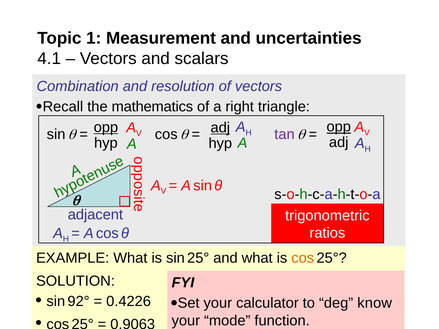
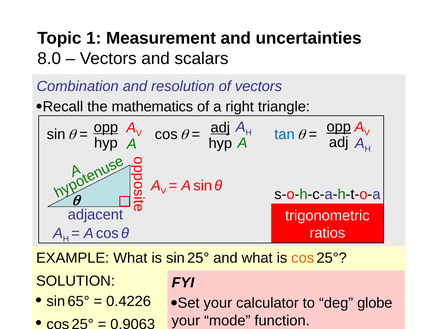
4.1: 4.1 -> 8.0 (49, 59)
tan colour: purple -> blue (284, 134)
92°: 92° -> 65° (79, 302)
know: know -> globe (375, 303)
